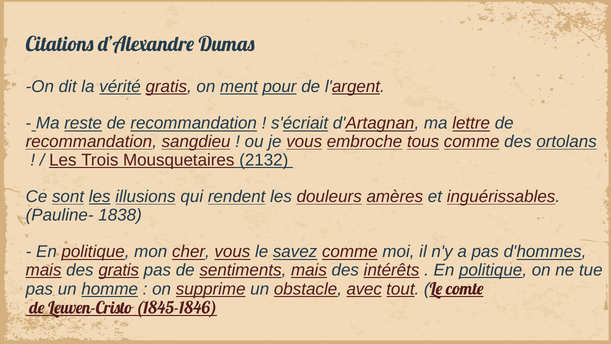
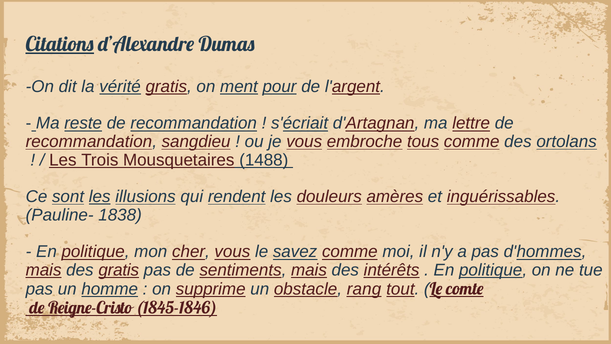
Citations underline: none -> present (60, 44)
2132: 2132 -> 1488 (264, 160)
avec: avec -> rang (364, 289)
Leuven-Cristo: Leuven-Cristo -> Reigne-Cristo (90, 308)
